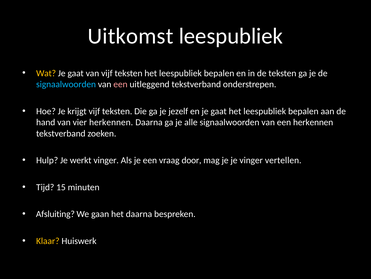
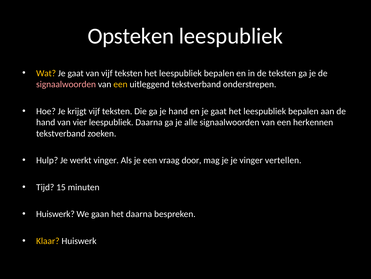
Uitkomst: Uitkomst -> Opsteken (131, 36)
signaalwoorden colour: light blue -> pink (66, 84)
een colour: pink -> yellow (120, 84)
je jezelf: jezelf -> hand (178, 111)
vier herkennen: herkennen -> leespubliek (111, 122)
Afsluiting: Afsluiting -> Huiswerk (55, 214)
